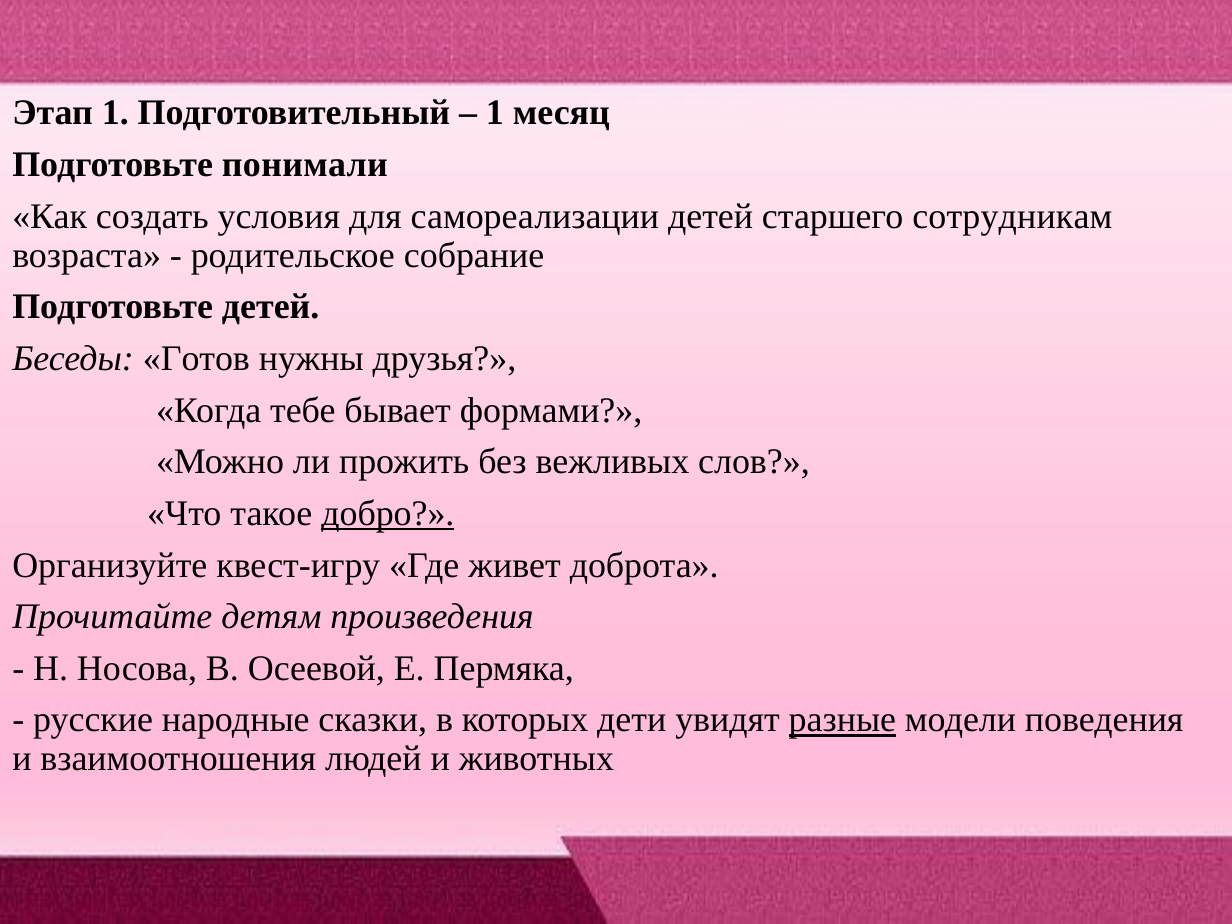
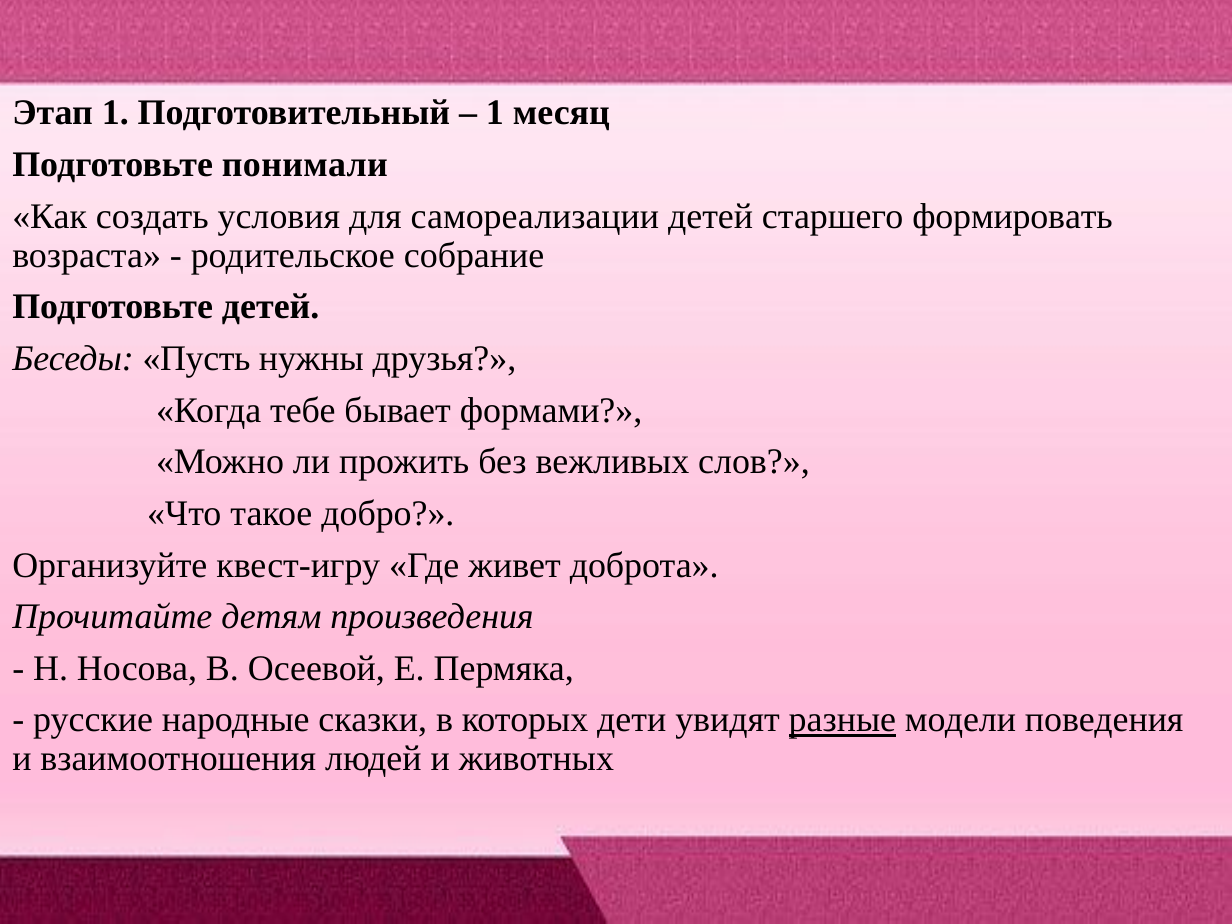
сотрудникам: сотрудникам -> формировать (1013, 216)
Готов: Готов -> Пусть (197, 359)
добро underline: present -> none (388, 513)
